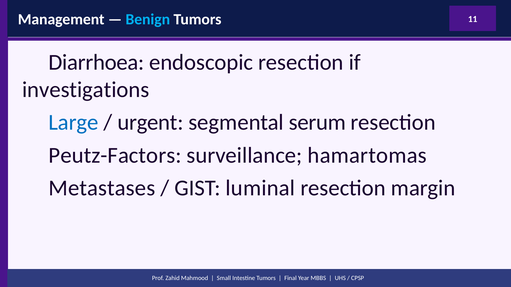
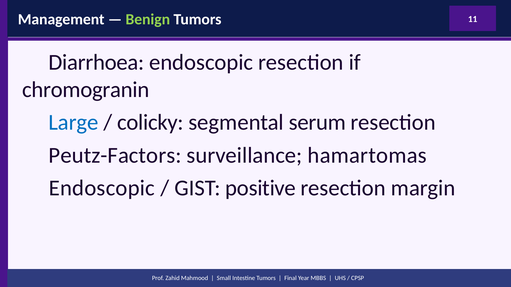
Benign colour: light blue -> light green (148, 19)
investigations: investigations -> chromogranin (86, 90)
urgent: urgent -> colicky (150, 123)
Metastases: Metastases -> Endoscopic (102, 188)
luminal: luminal -> positive (261, 188)
